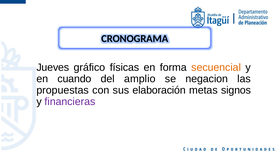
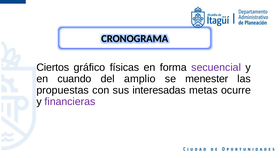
Jueves: Jueves -> Ciertos (53, 67)
secuencial colour: orange -> purple (216, 67)
negacion: negacion -> menester (207, 79)
elaboración: elaboración -> interesadas (159, 90)
signos: signos -> ocurre (236, 90)
